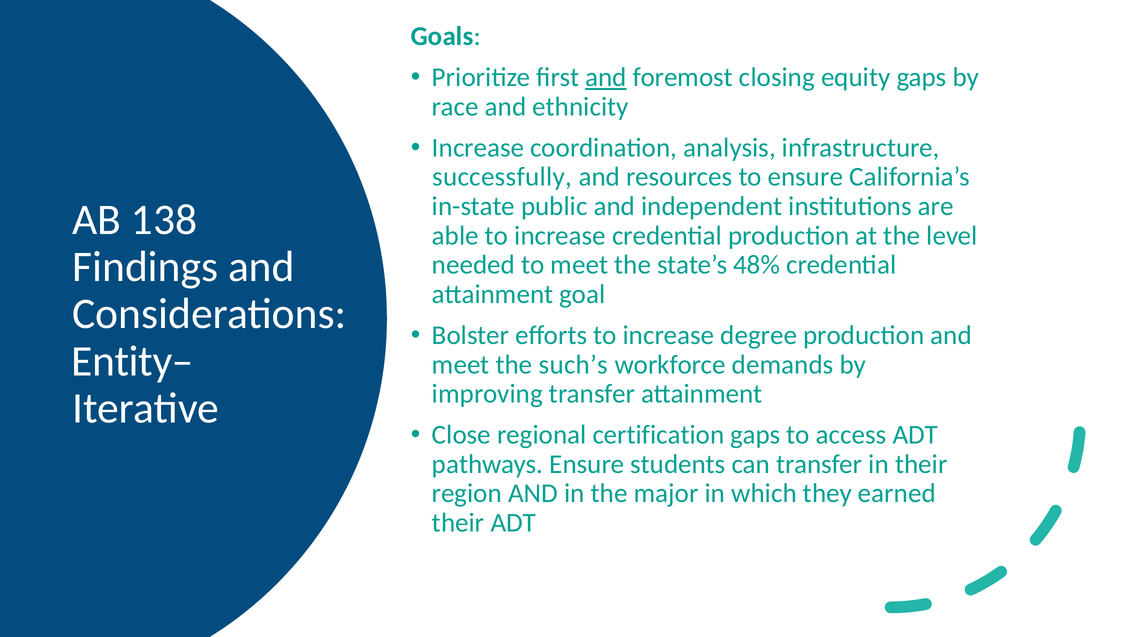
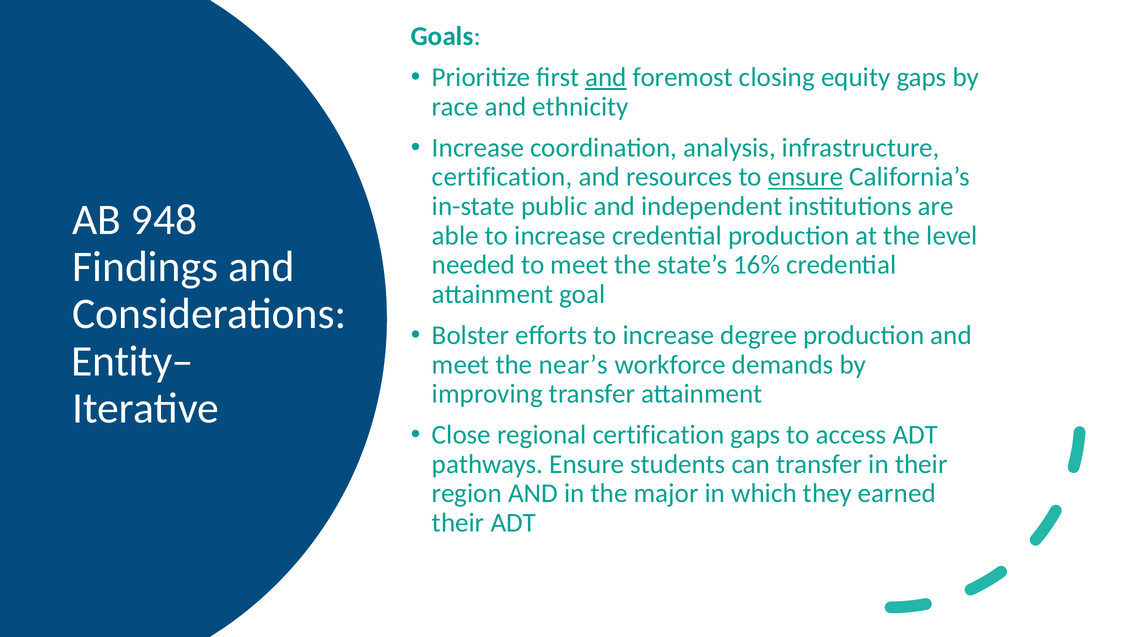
successfully: successfully -> certification (502, 177)
ensure underline: none -> present (805, 177)
138: 138 -> 948 (164, 220)
48%: 48% -> 16% (757, 265)
such’s: such’s -> near’s (573, 364)
